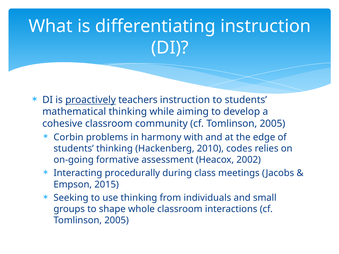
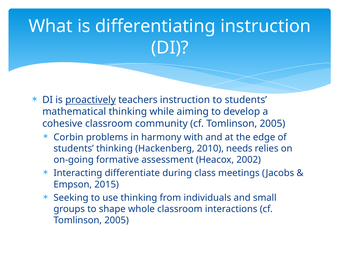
codes: codes -> needs (239, 149)
procedurally: procedurally -> differentiate (132, 173)
